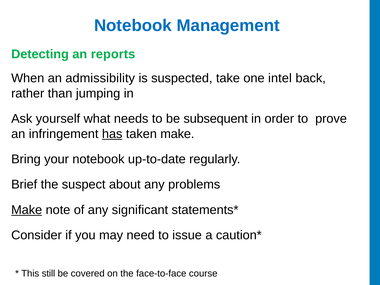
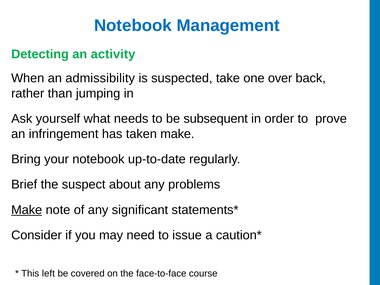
reports: reports -> activity (113, 54)
intel: intel -> over (280, 78)
has underline: present -> none (112, 134)
still: still -> left (48, 273)
